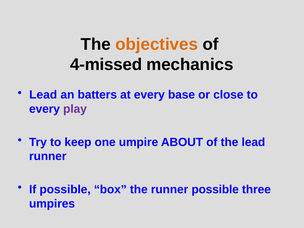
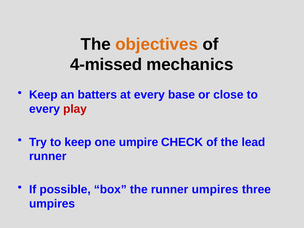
Lead: Lead -> Keep (43, 95)
play colour: purple -> red (75, 109)
ABOUT: ABOUT -> CHECK (182, 142)
runner possible: possible -> umpires (215, 189)
